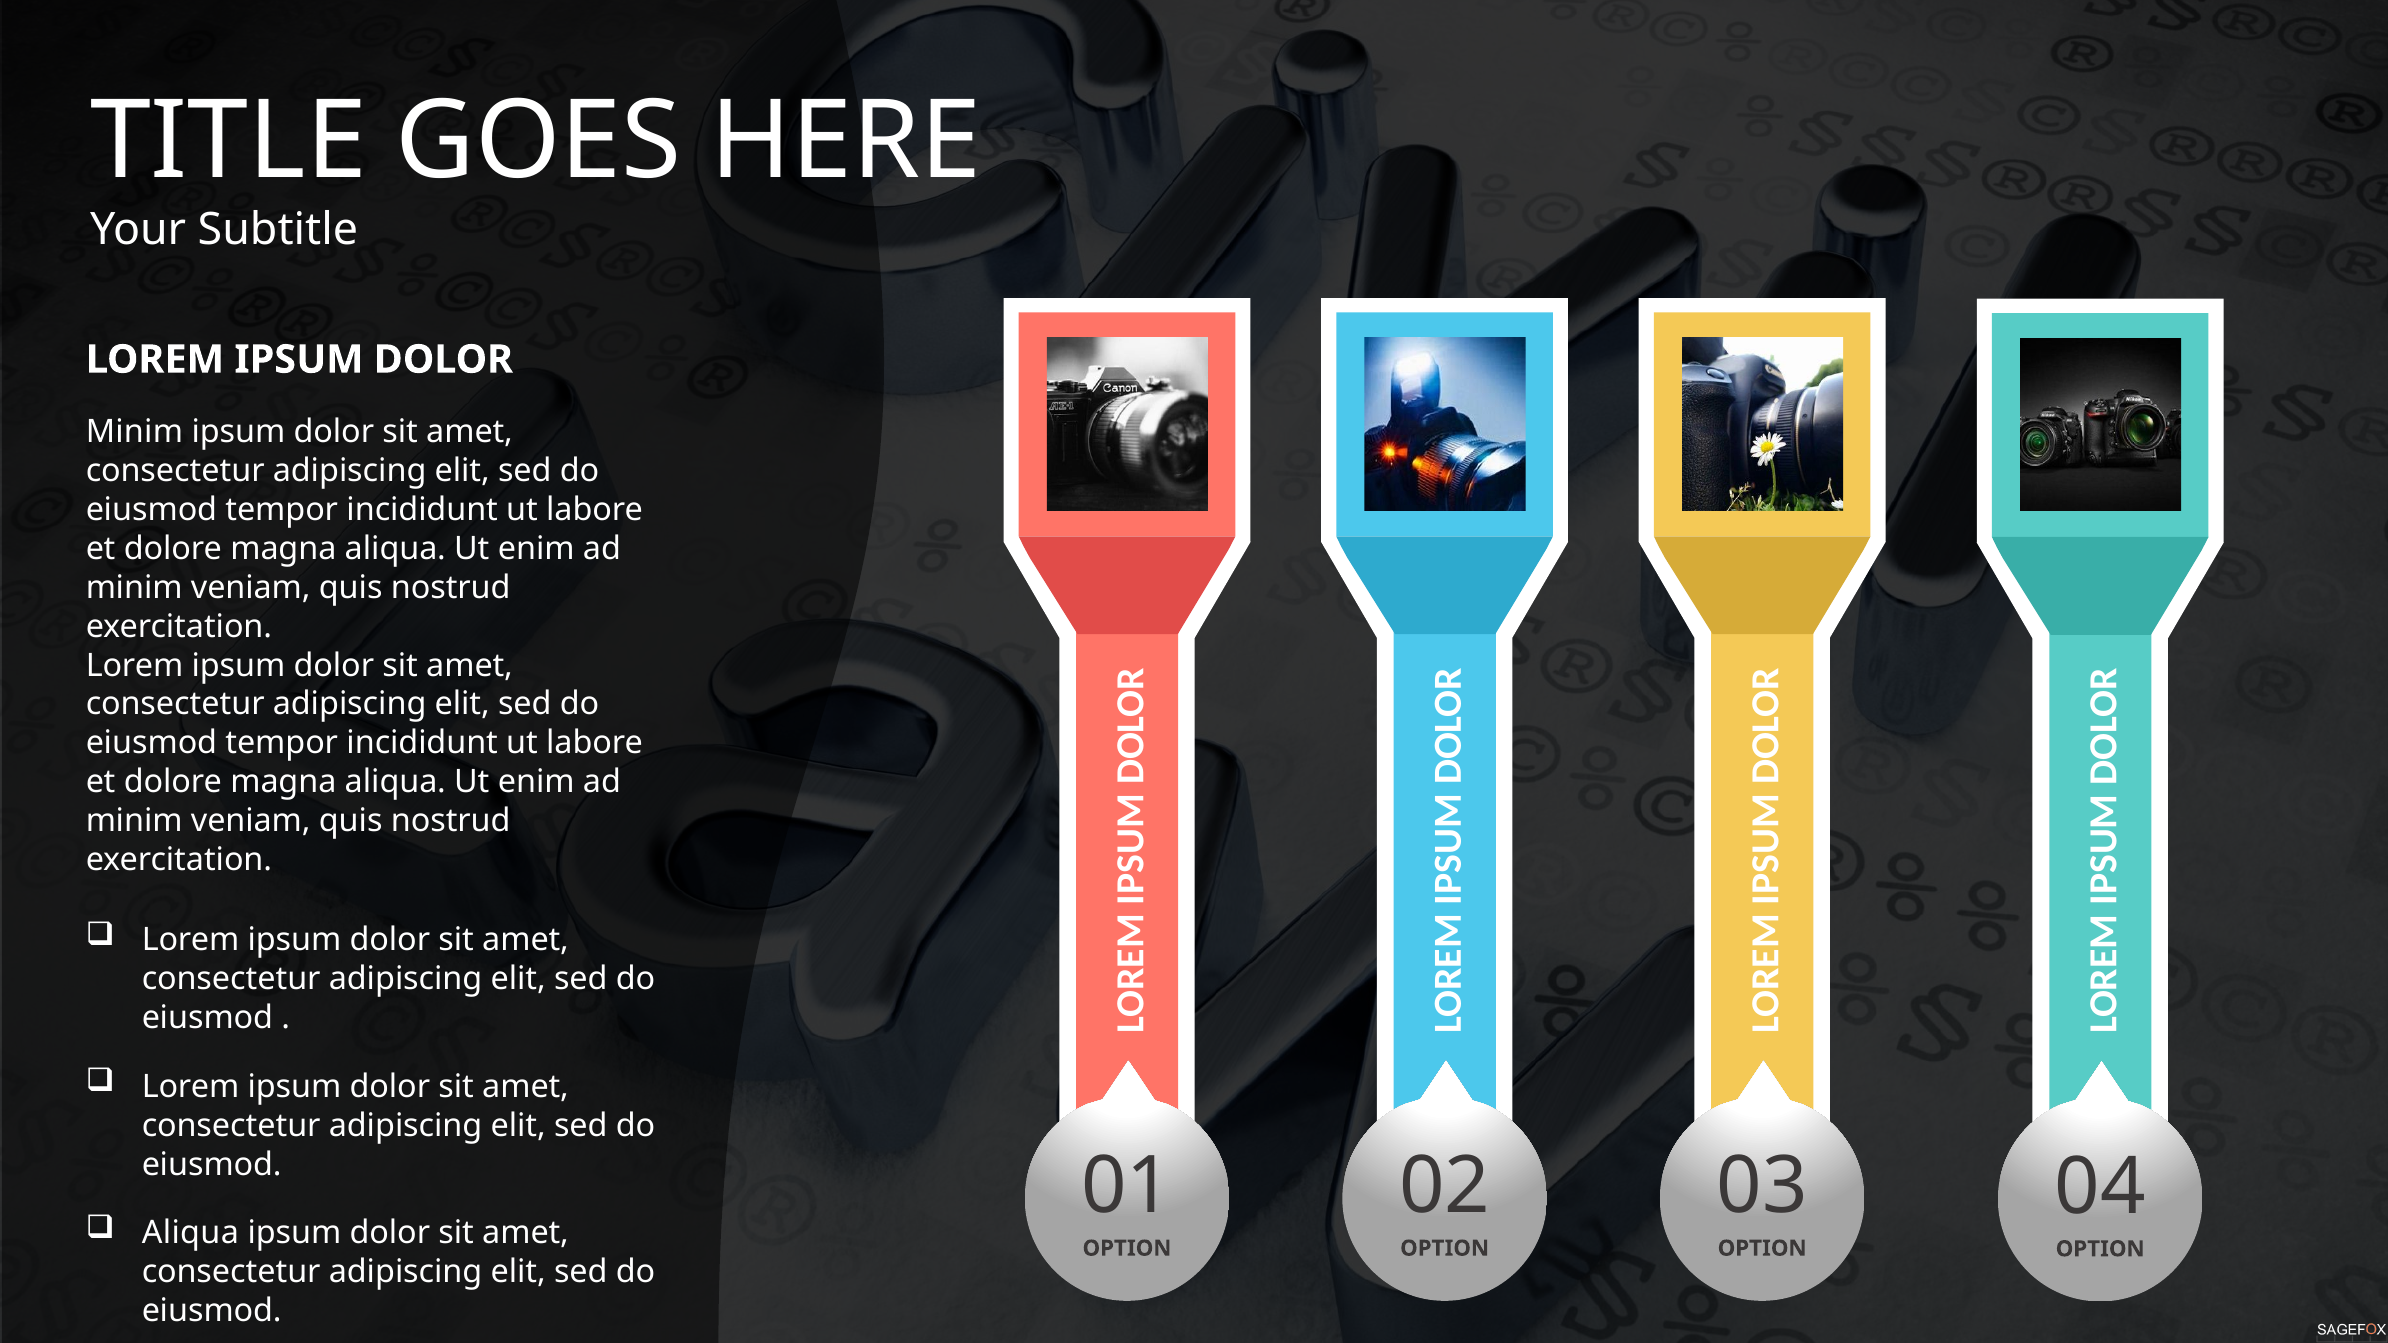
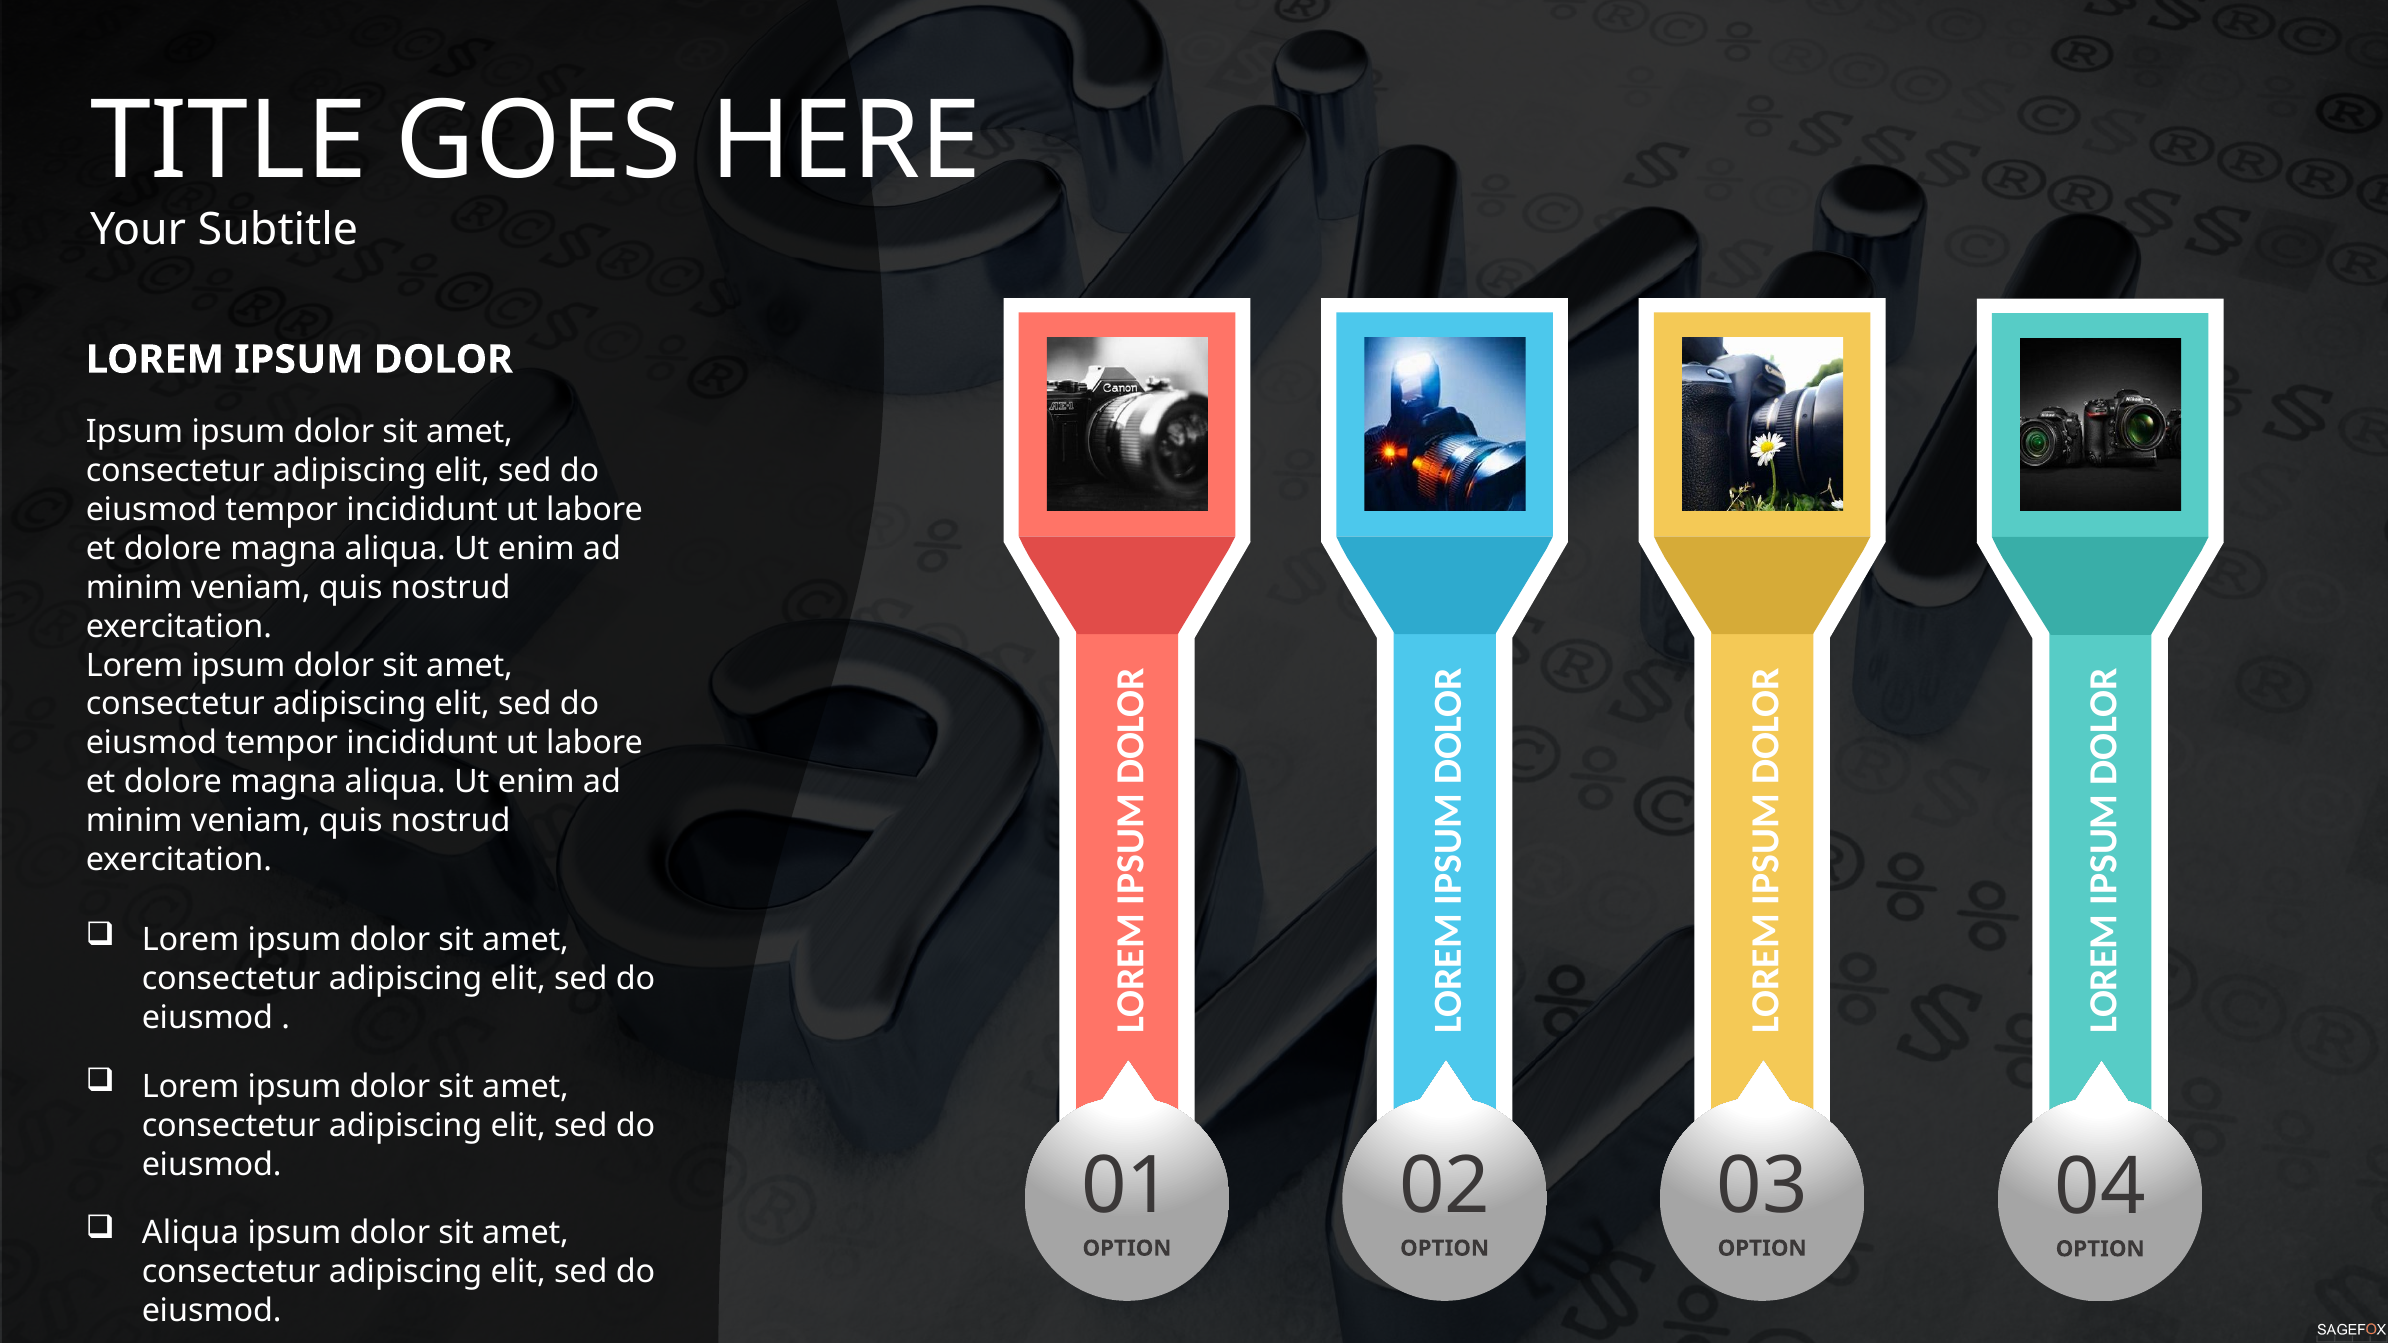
Minim: Minim -> Ipsum (134, 432)
